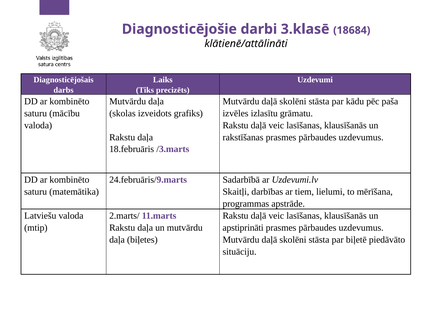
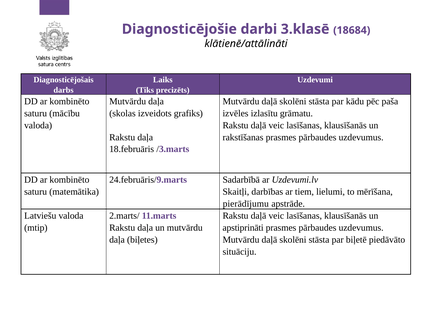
programmas: programmas -> pierādījumu (246, 204)
